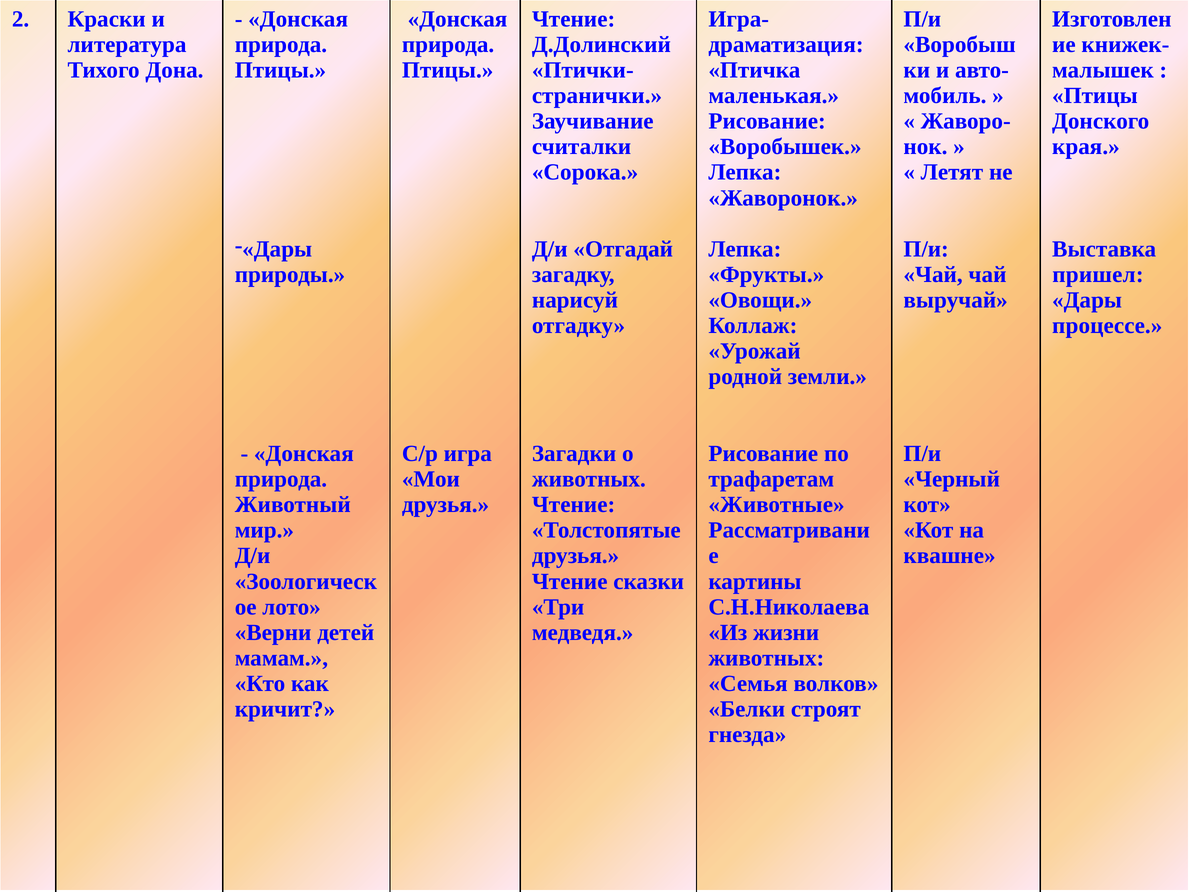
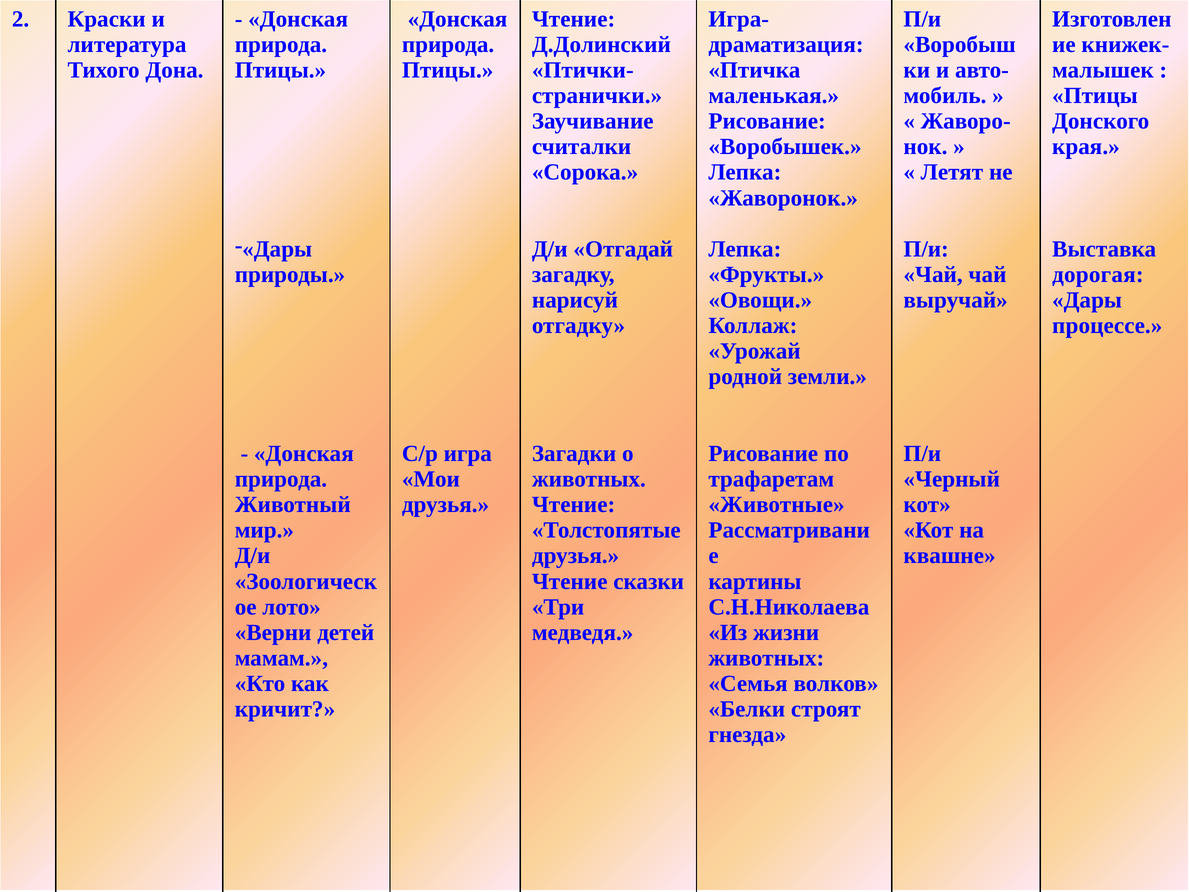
пришел: пришел -> дорогая (1098, 274)
